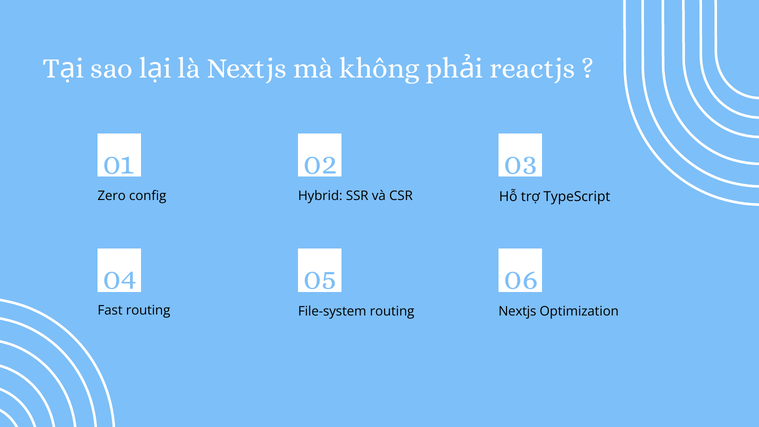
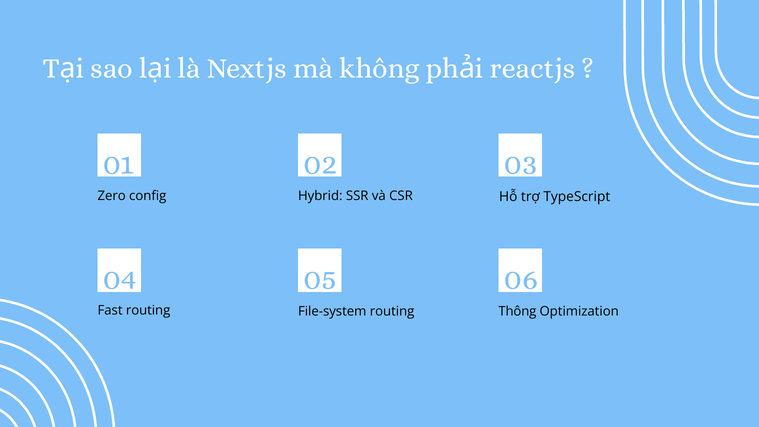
Nextjs: Nextjs -> Thông (517, 311)
